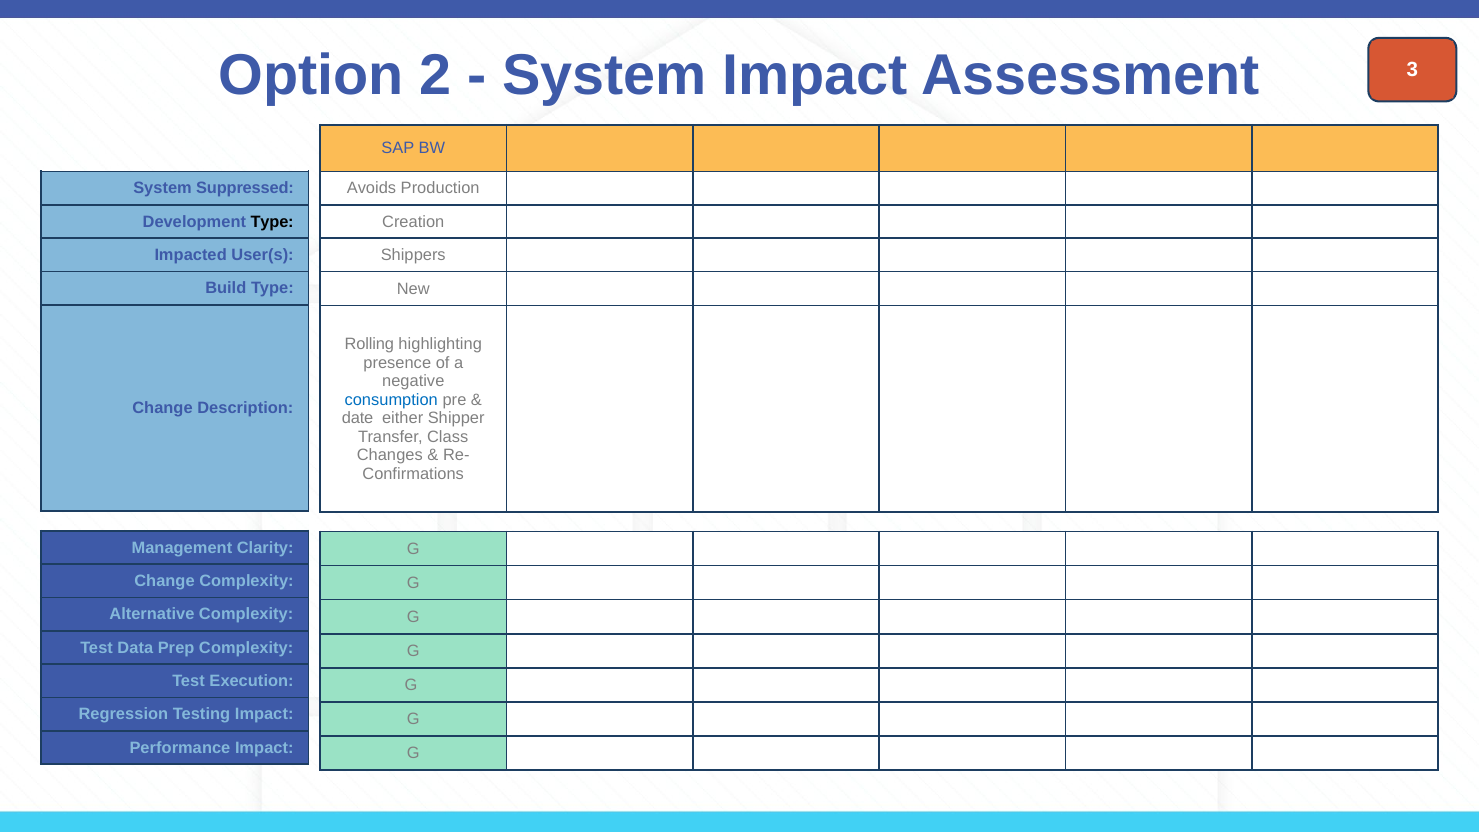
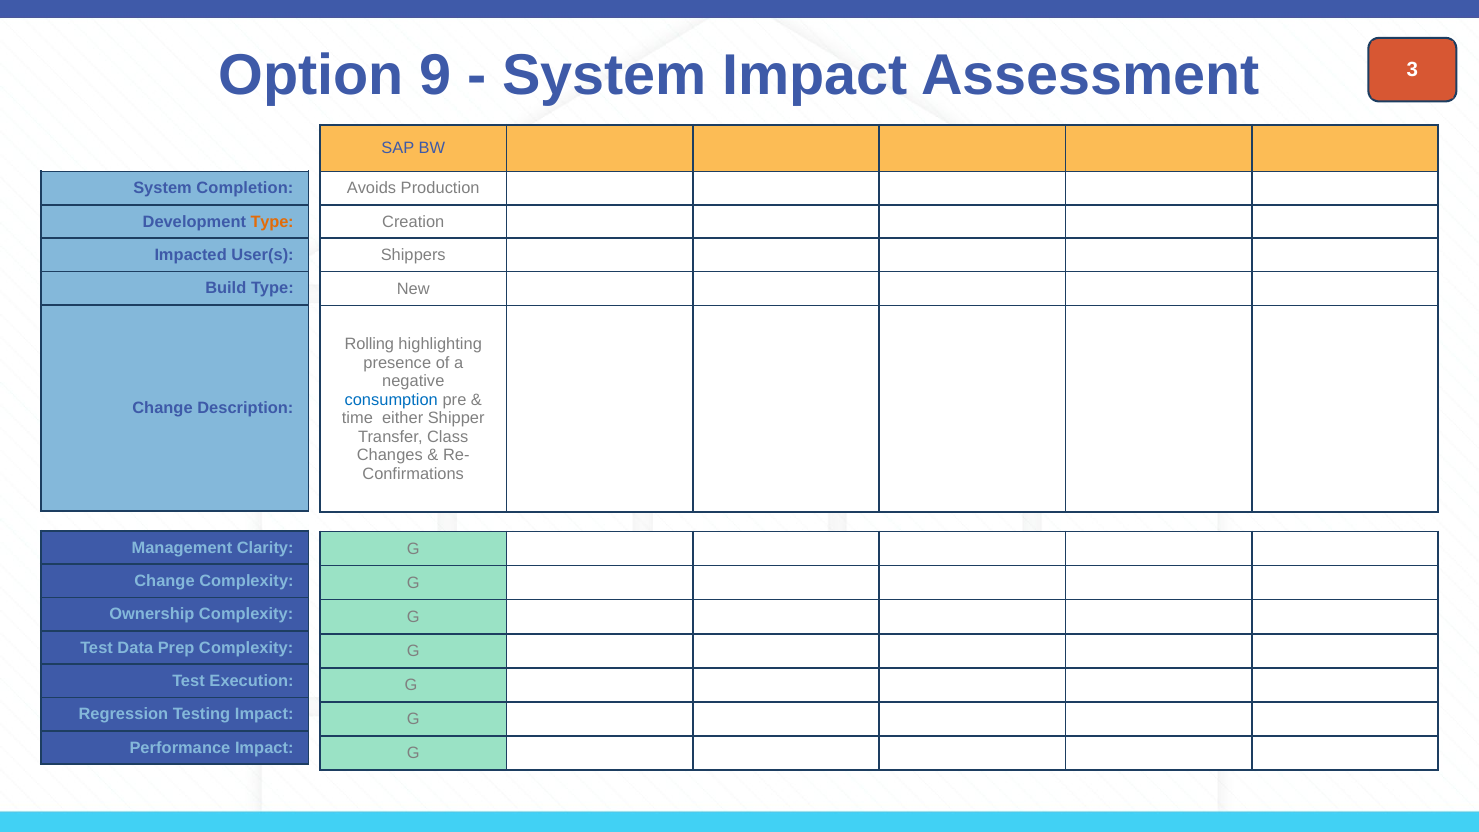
2: 2 -> 9 (435, 76)
Suppressed: Suppressed -> Completion (245, 188)
Type colour: black -> orange (272, 222)
date: date -> time (357, 418)
Alternative: Alternative -> Ownership (152, 614)
